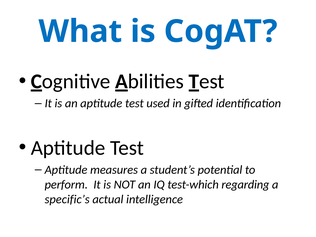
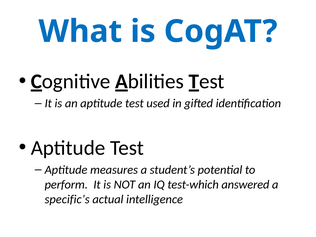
regarding: regarding -> answered (245, 185)
